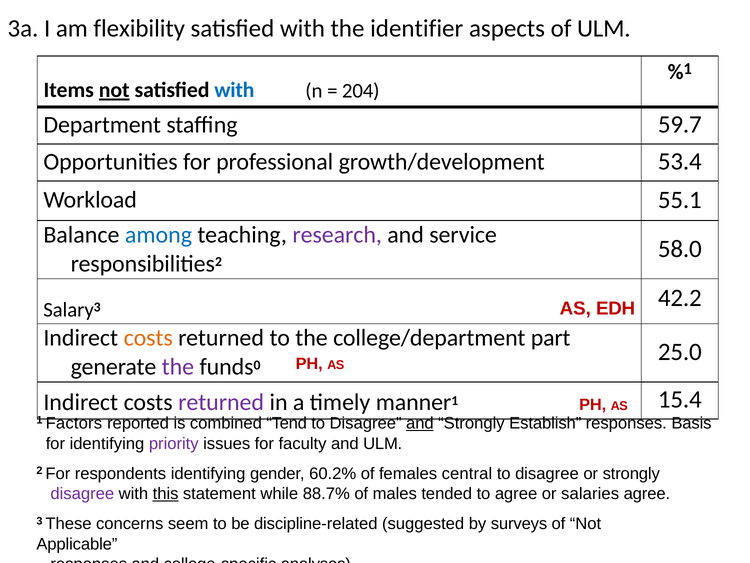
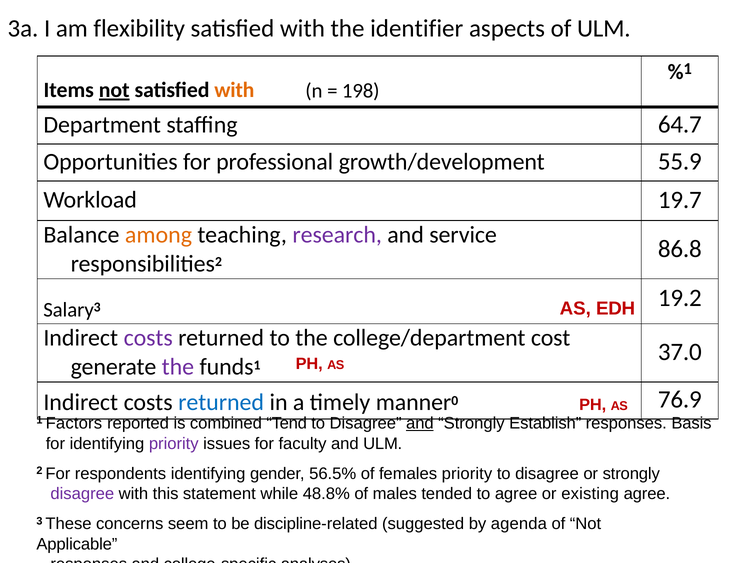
with colour: blue -> orange (234, 90)
204: 204 -> 198 (361, 91)
59.7: 59.7 -> 64.7 (680, 125)
53.4: 53.4 -> 55.9 (680, 162)
55.1: 55.1 -> 19.7 (680, 200)
among colour: blue -> orange (159, 235)
58.0: 58.0 -> 86.8 (680, 249)
42.2: 42.2 -> 19.2 (680, 298)
costs colour: orange -> purple (148, 338)
part: part -> cost (551, 338)
0: 0 -> 1 (257, 365)
25.0: 25.0 -> 37.0 (680, 352)
returned colour: purple -> blue (221, 402)
1: 1 -> 0 (455, 400)
15.4: 15.4 -> 76.9 (680, 399)
60.2%: 60.2% -> 56.5% (333, 473)
females central: central -> priority (467, 473)
this underline: present -> none (166, 493)
88.7%: 88.7% -> 48.8% (326, 493)
salaries: salaries -> existing (590, 493)
surveys: surveys -> agenda (519, 523)
